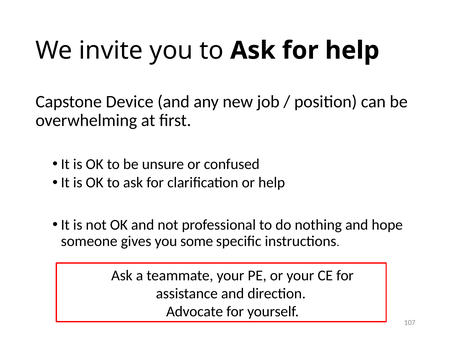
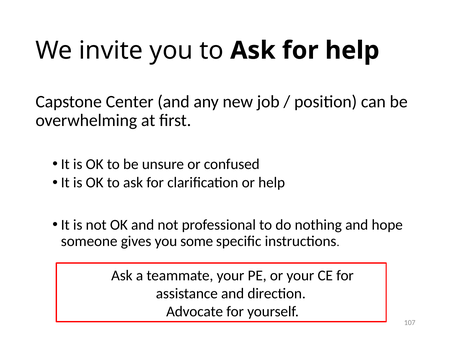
Device: Device -> Center (130, 102)
